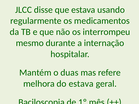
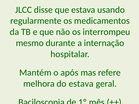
duas: duas -> após (69, 73)
